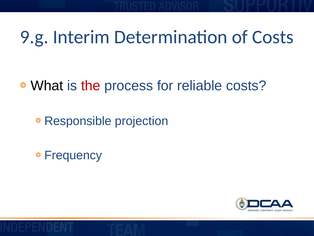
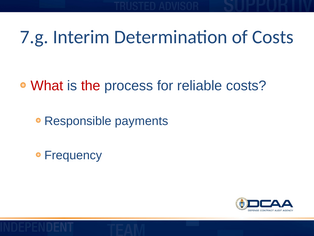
9.g: 9.g -> 7.g (34, 37)
What colour: black -> red (47, 86)
projection: projection -> payments (142, 121)
